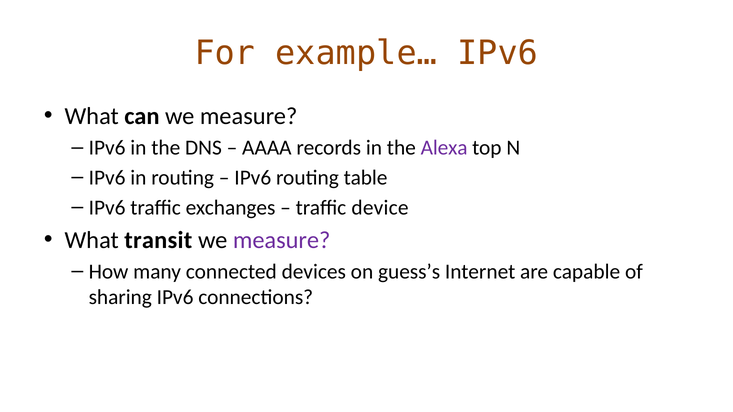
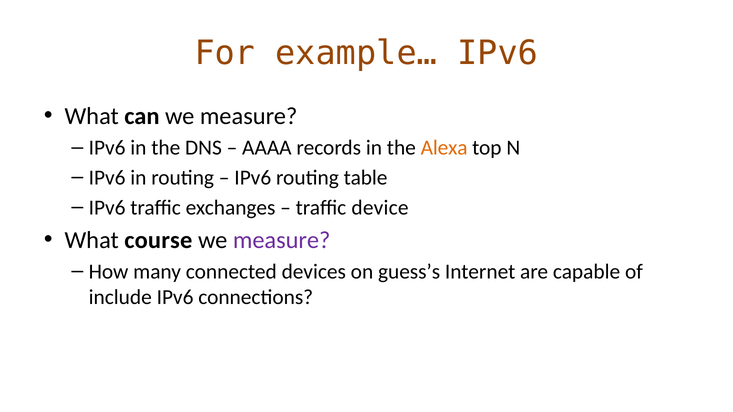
Alexa colour: purple -> orange (444, 148)
transit: transit -> course (158, 240)
sharing: sharing -> include (120, 297)
